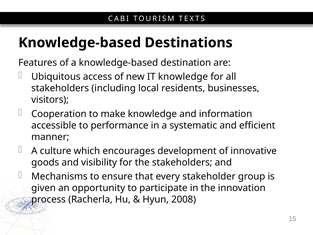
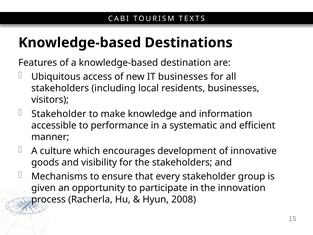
IT knowledge: knowledge -> businesses (183, 77)
Cooperation: Cooperation -> Stakeholder (59, 114)
